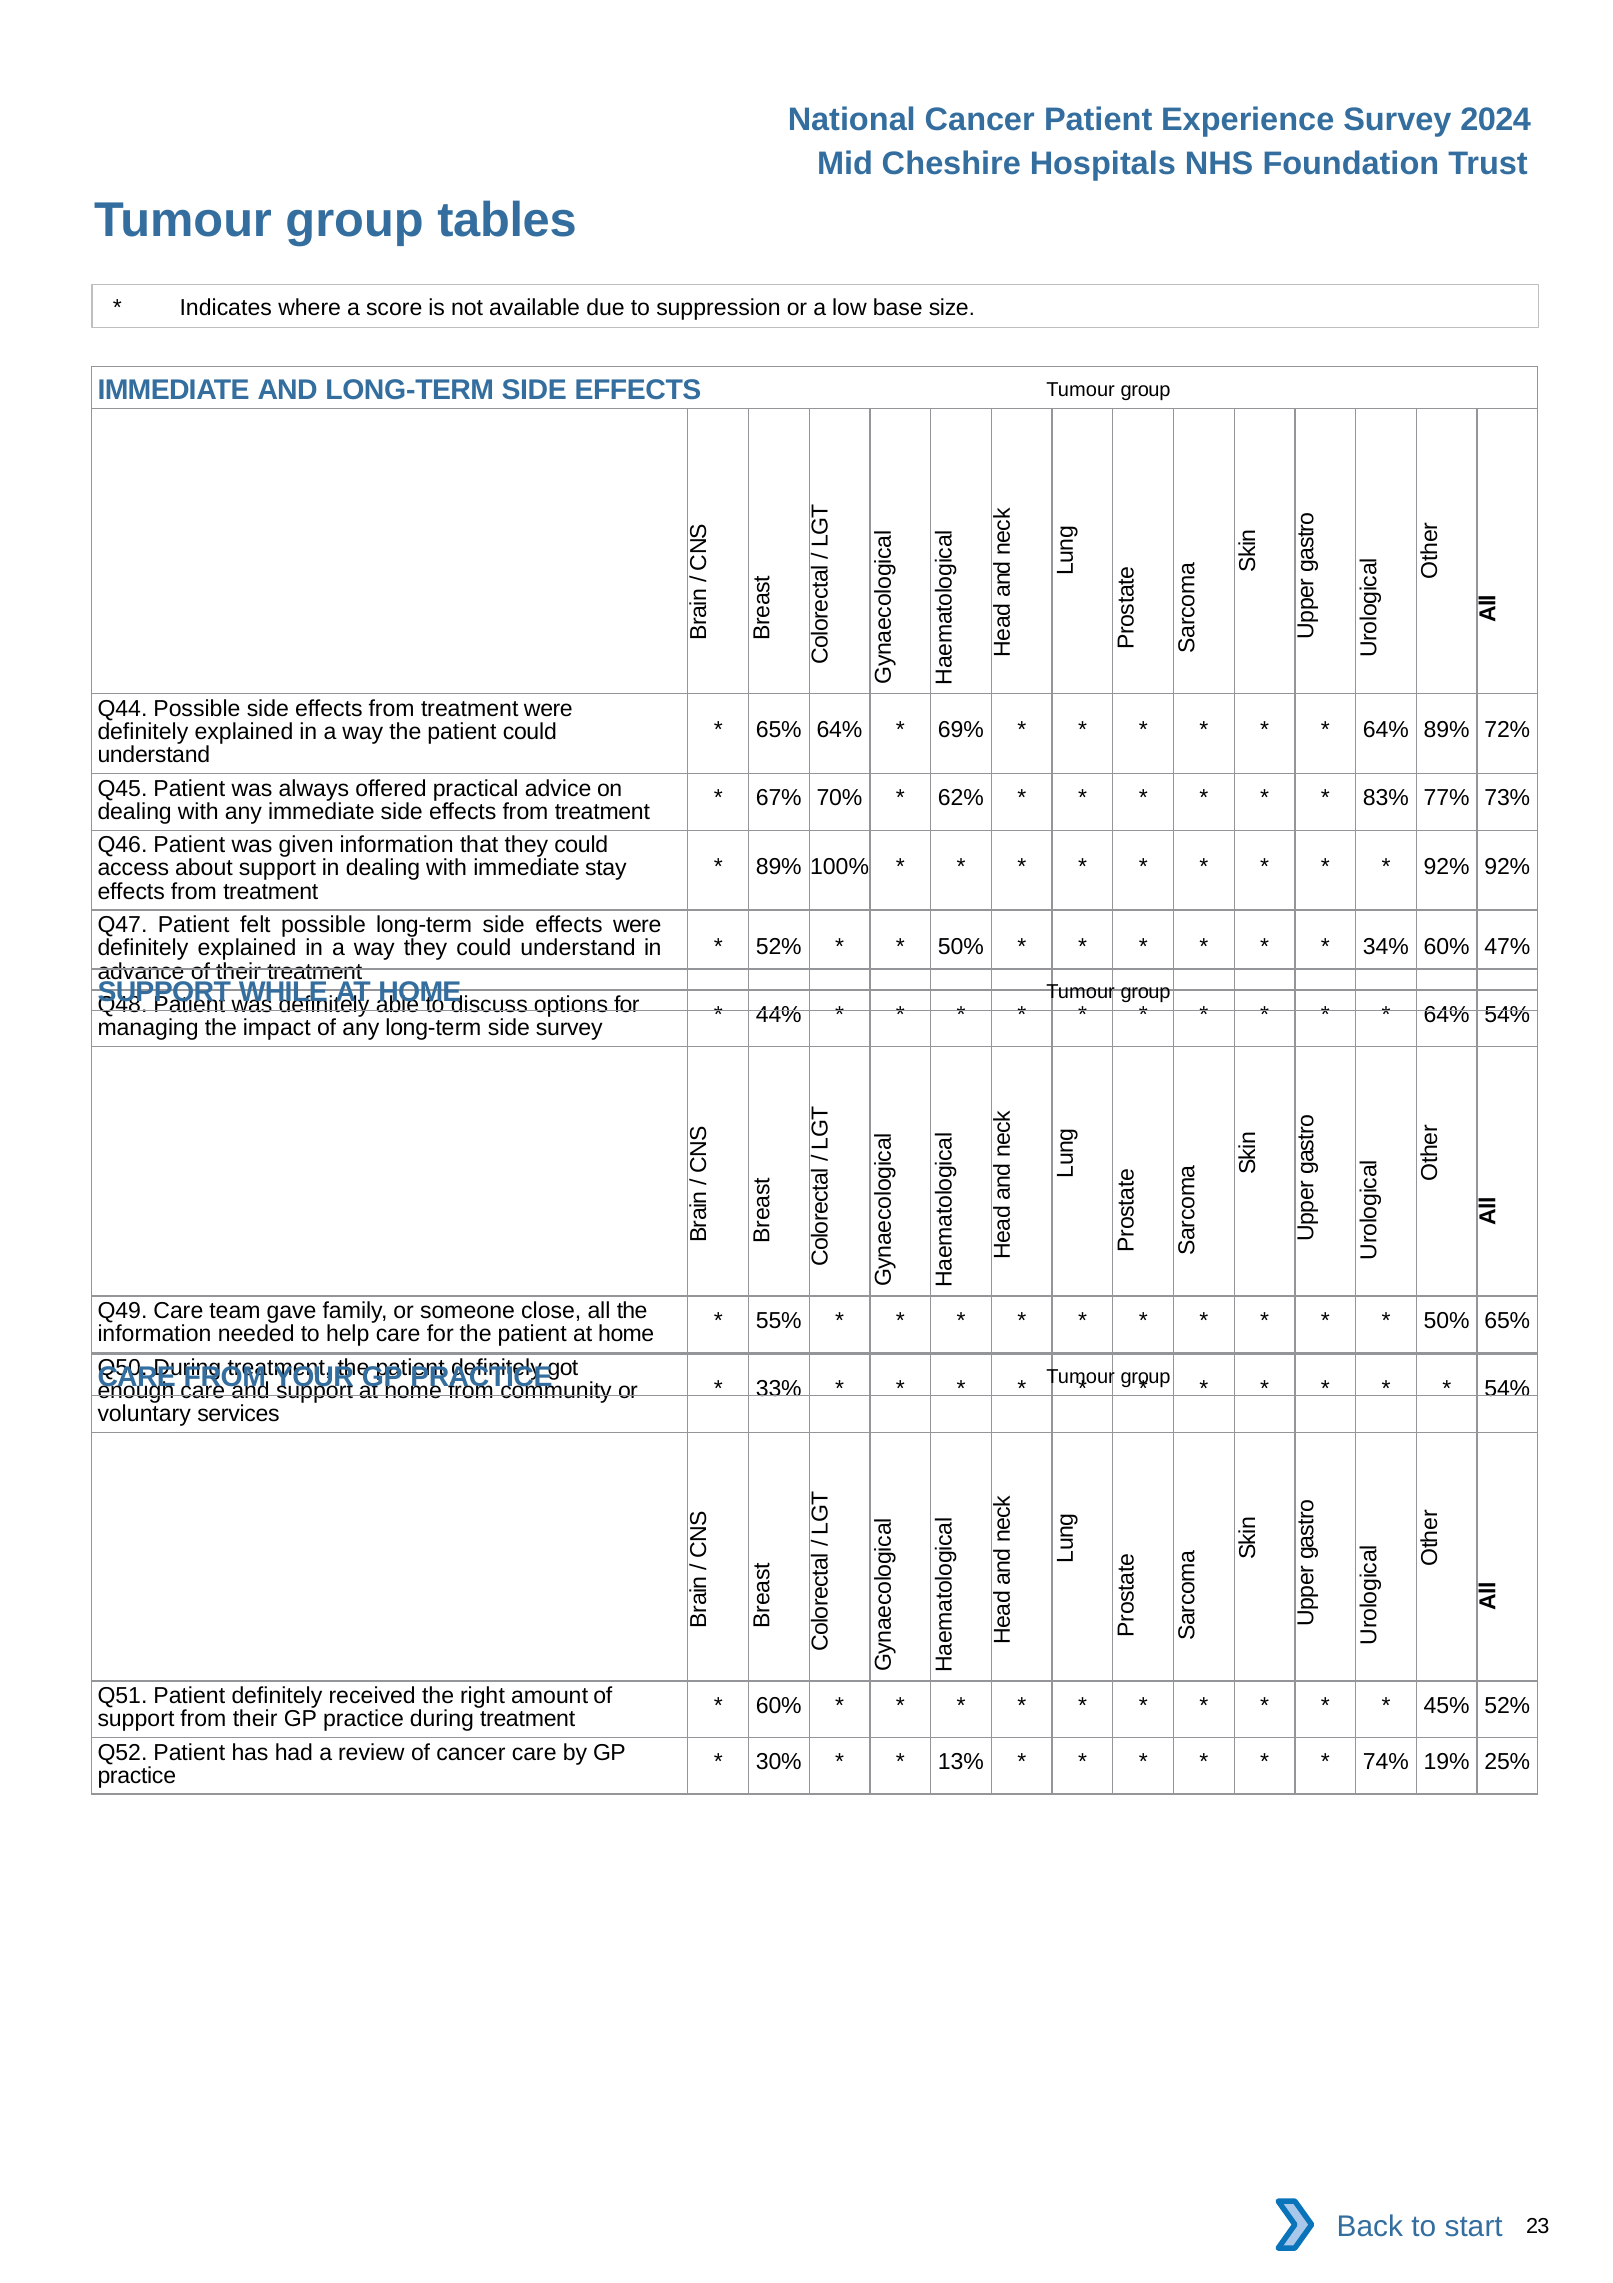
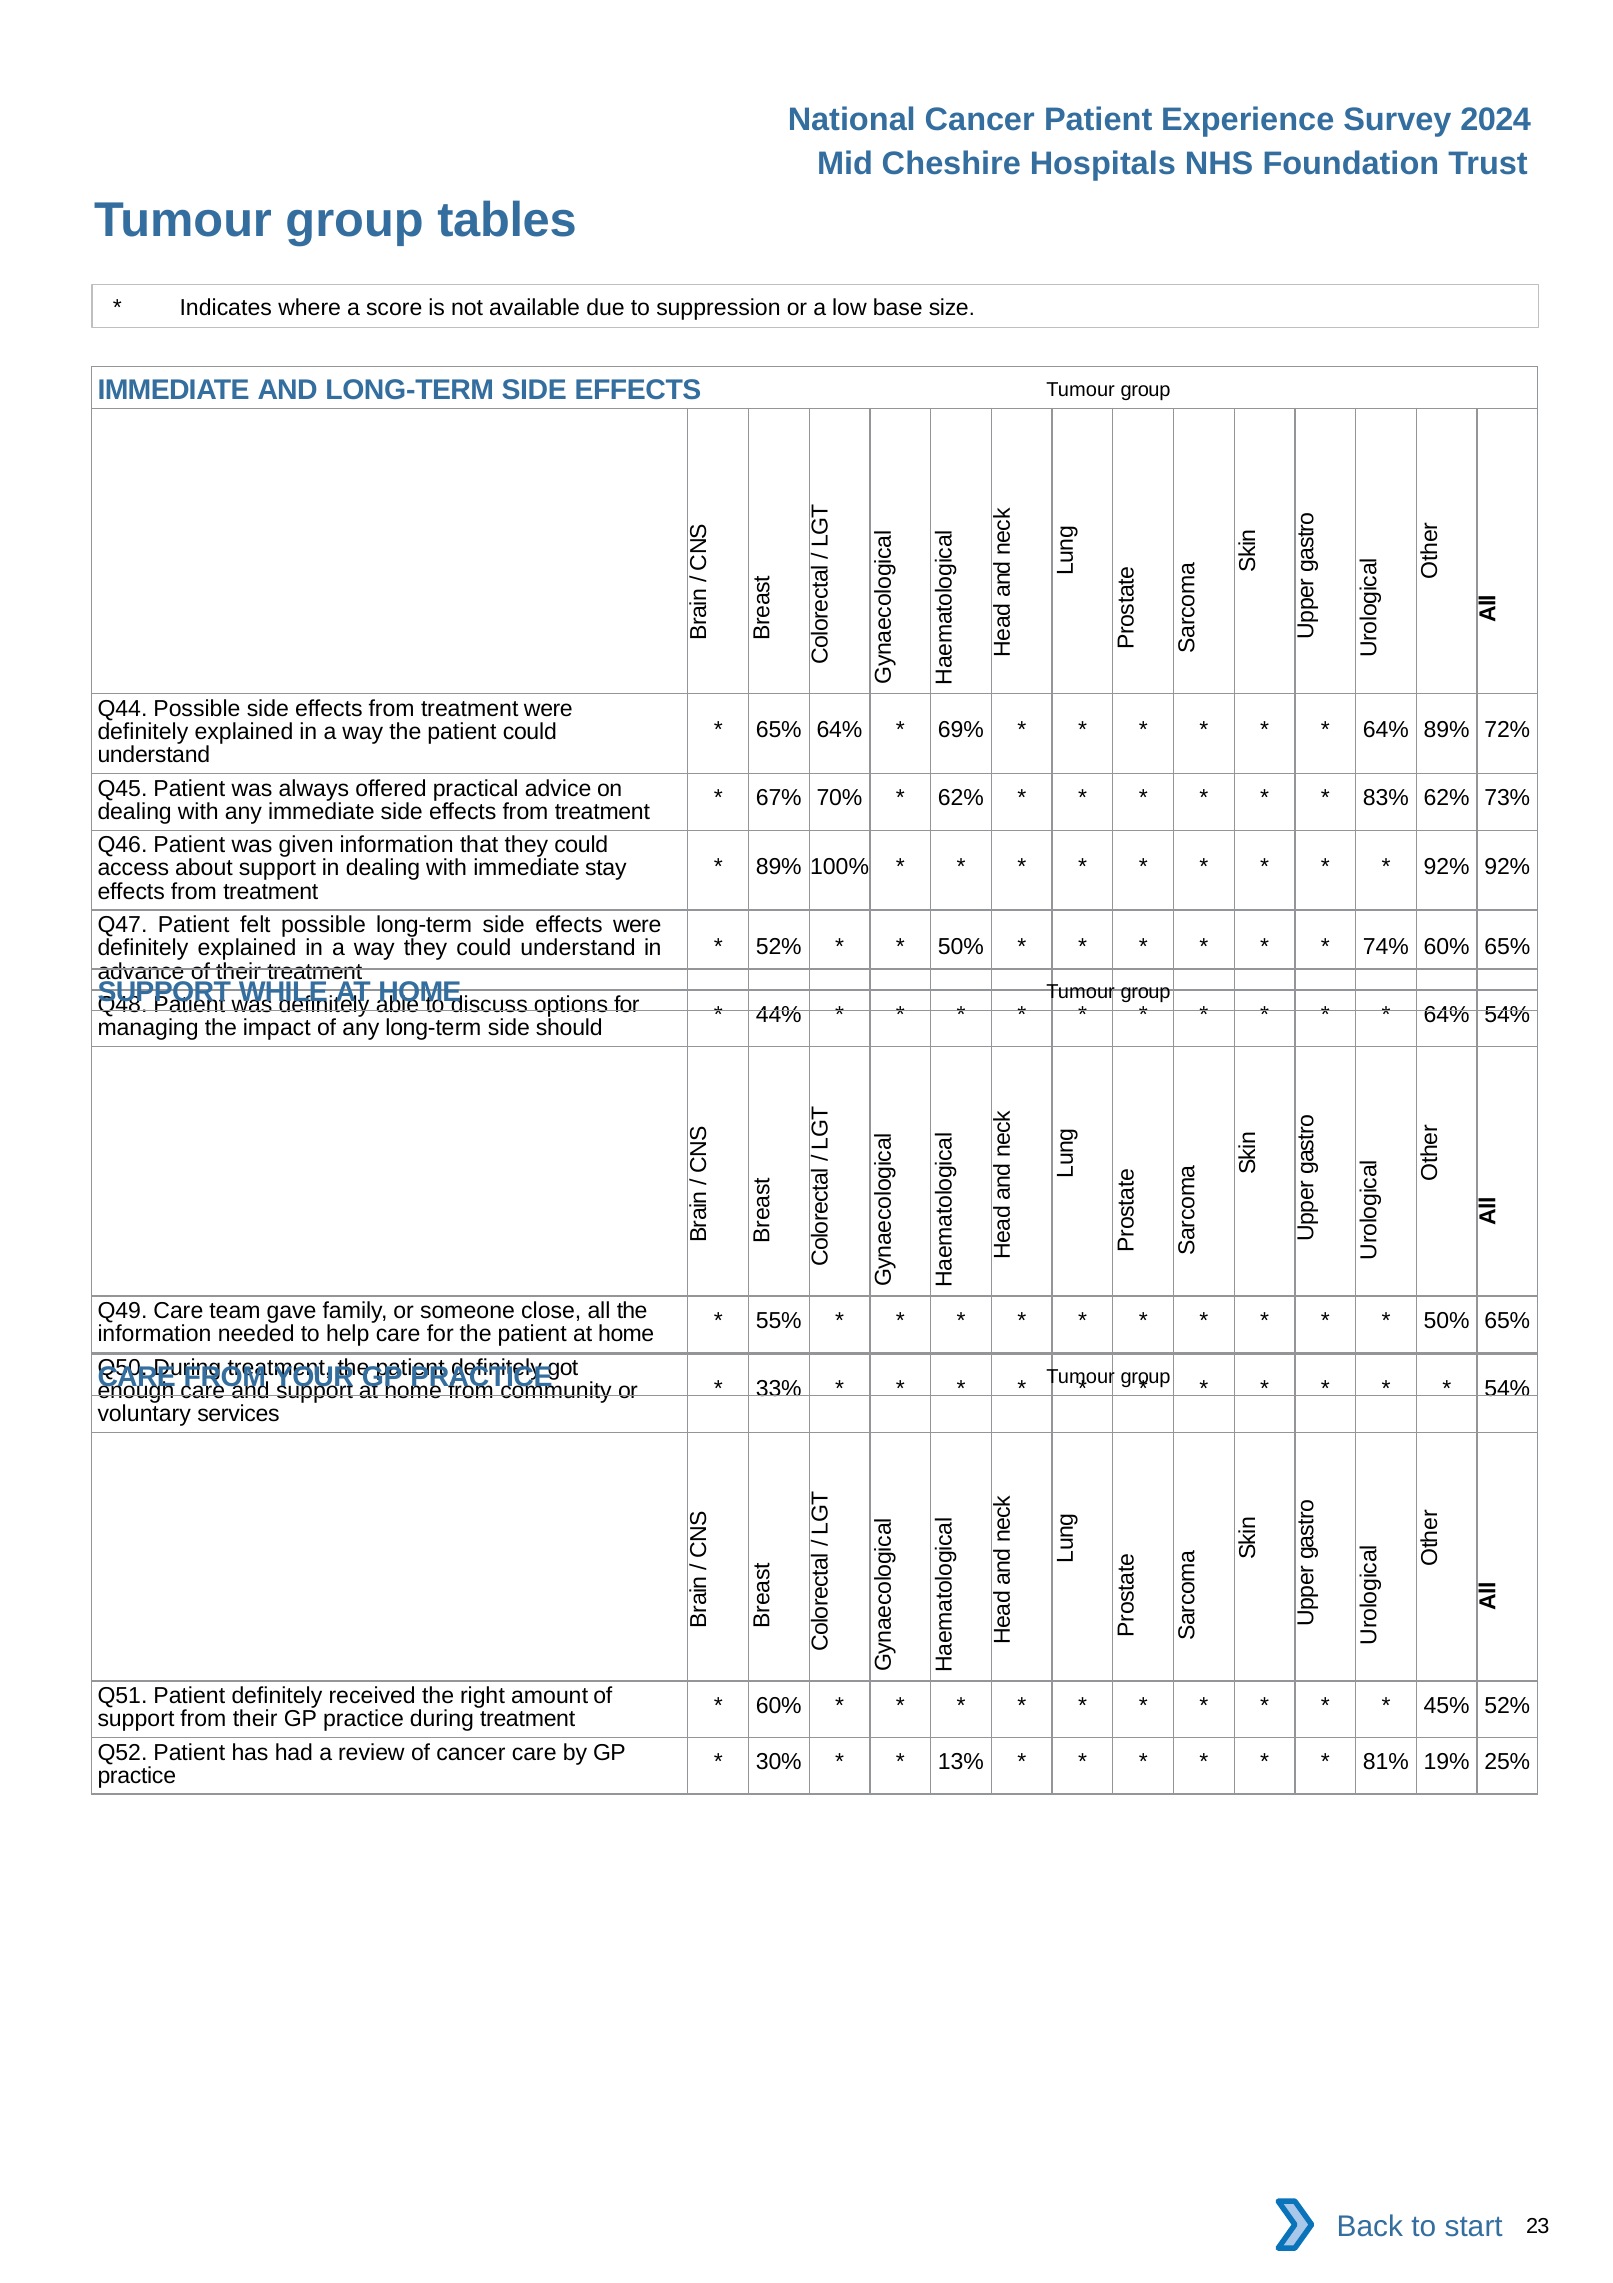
83% 77%: 77% -> 62% (1447, 798)
34%: 34% -> 74% (1386, 946)
60% 47%: 47% -> 65% (1507, 946)
side survey: survey -> should (569, 1028)
74%: 74% -> 81% (1386, 1762)
